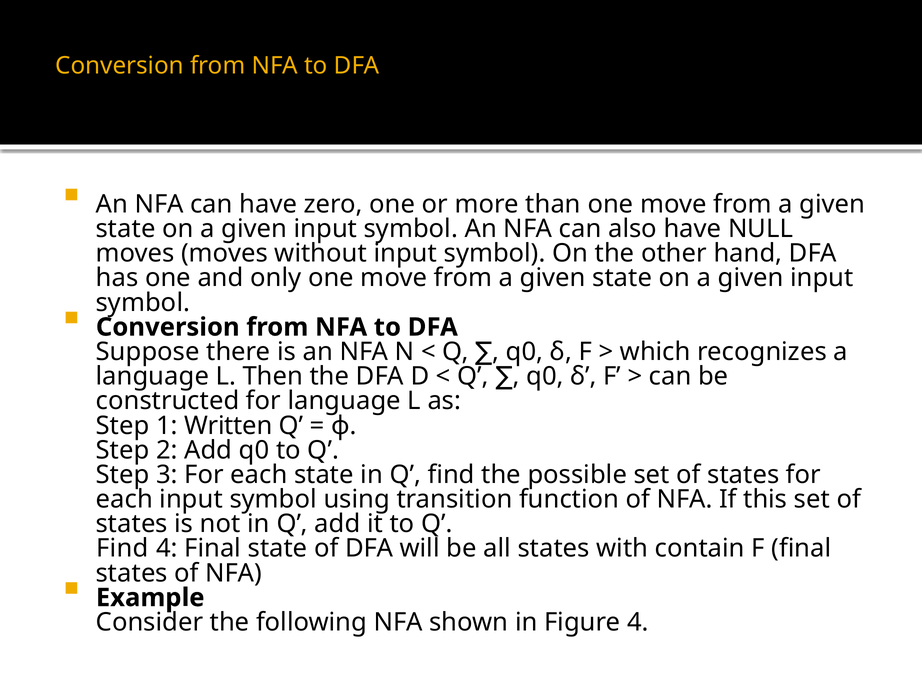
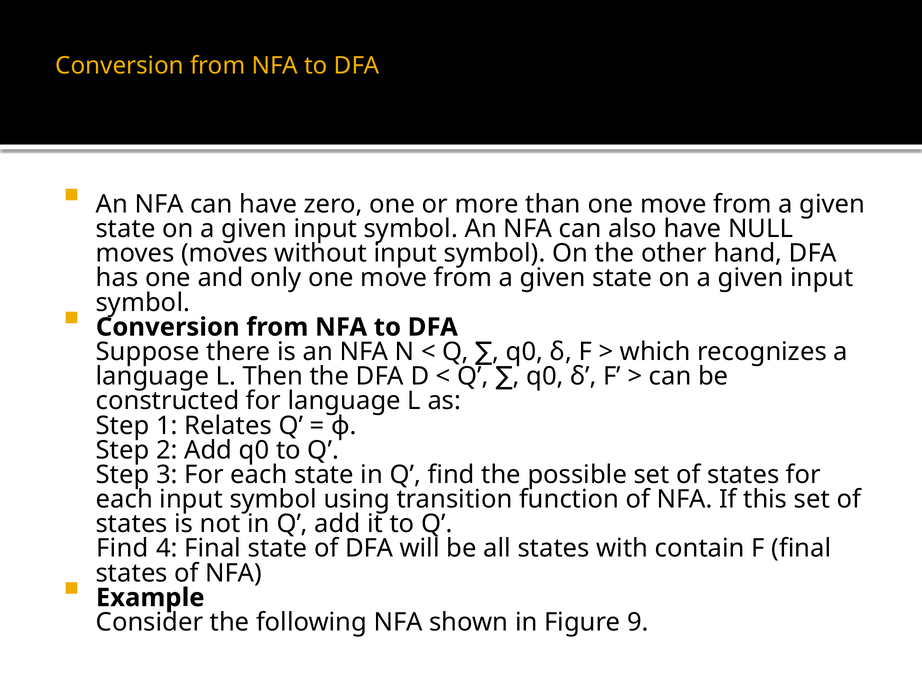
Written: Written -> Relates (228, 426)
Figure 4: 4 -> 9 (638, 623)
